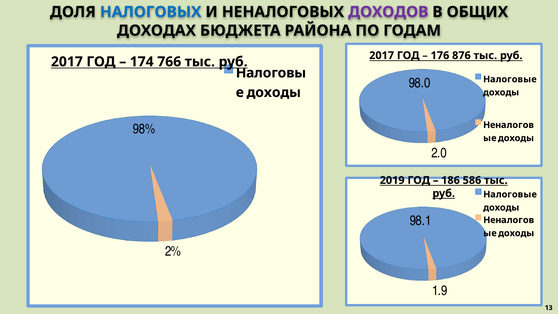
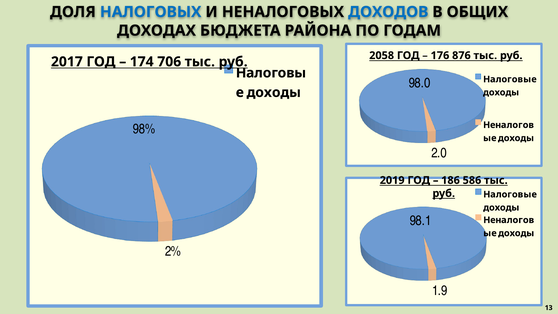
ДОХОДОВ colour: purple -> blue (388, 12)
2017: 2017 -> 2058 (382, 55)
766: 766 -> 706 (169, 62)
